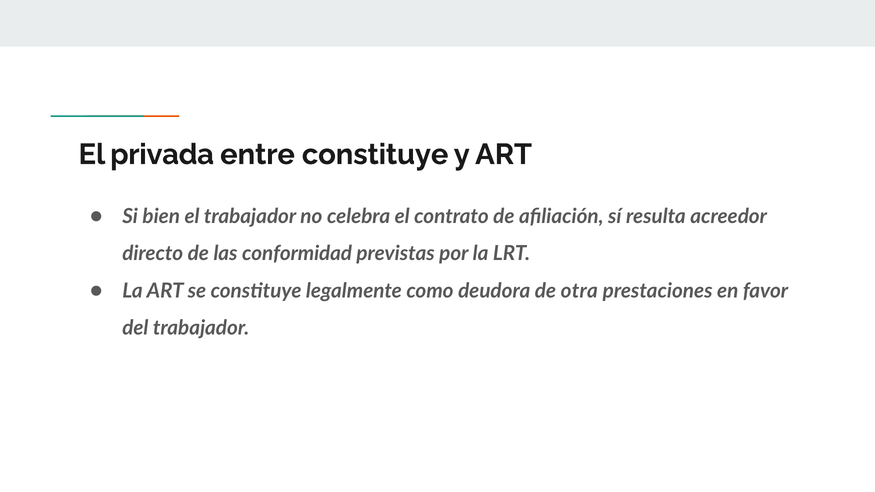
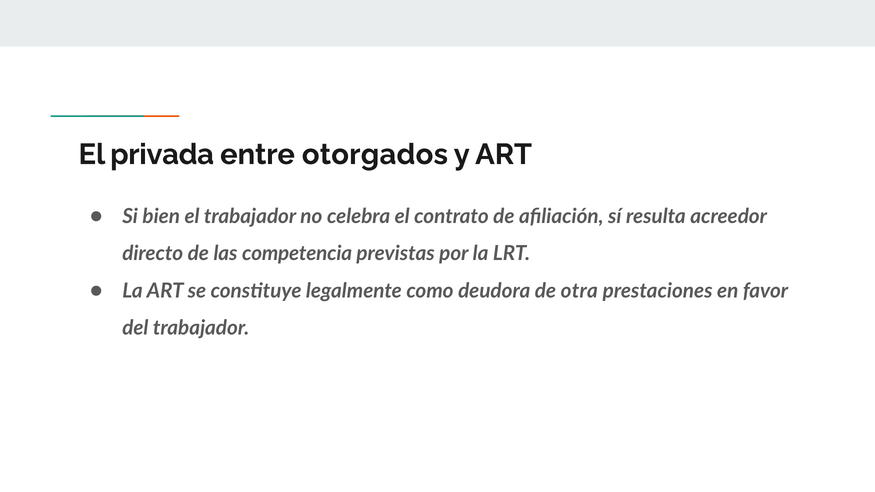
entre constituye: constituye -> otorgados (375, 154)
conformidad: conformidad -> competencia (297, 254)
